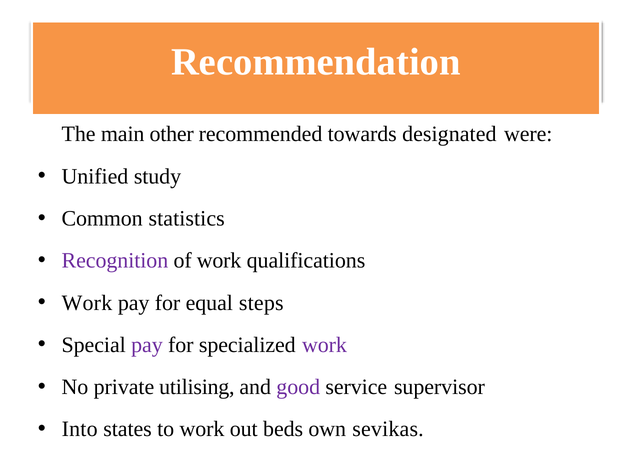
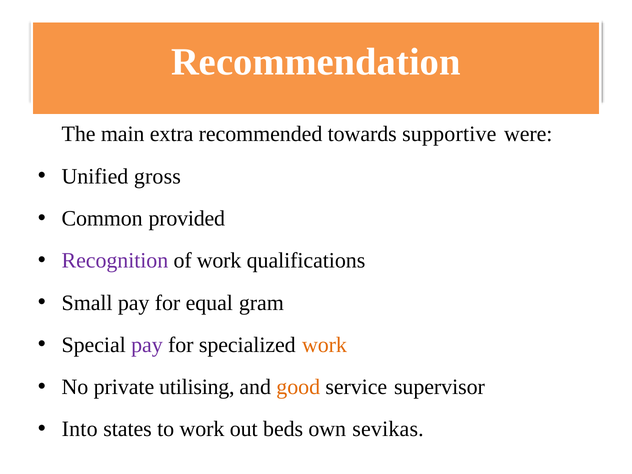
other: other -> extra (172, 134)
designated: designated -> supportive (449, 134)
study: study -> gross (157, 176)
statistics: statistics -> provided (187, 219)
Work: Work -> Small (87, 303)
steps: steps -> gram (261, 303)
work colour: purple -> orange (324, 345)
good colour: purple -> orange (298, 387)
